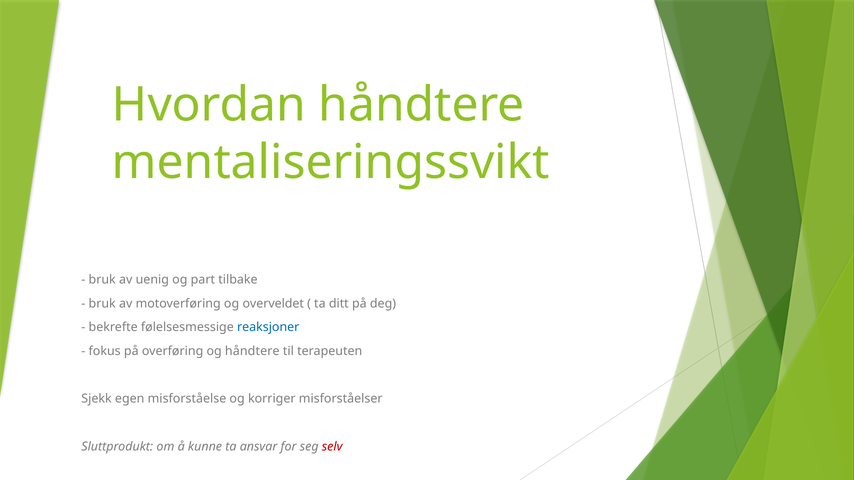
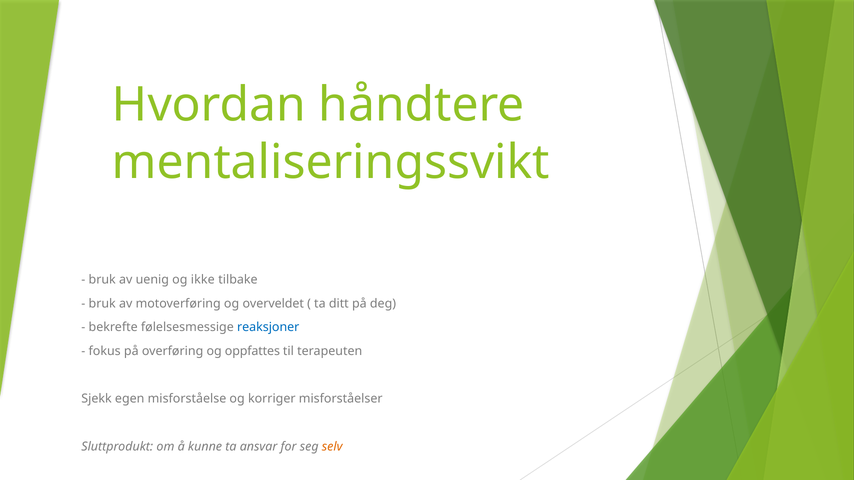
part: part -> ikke (203, 280)
og håndtere: håndtere -> oppfattes (252, 351)
selv colour: red -> orange (332, 447)
